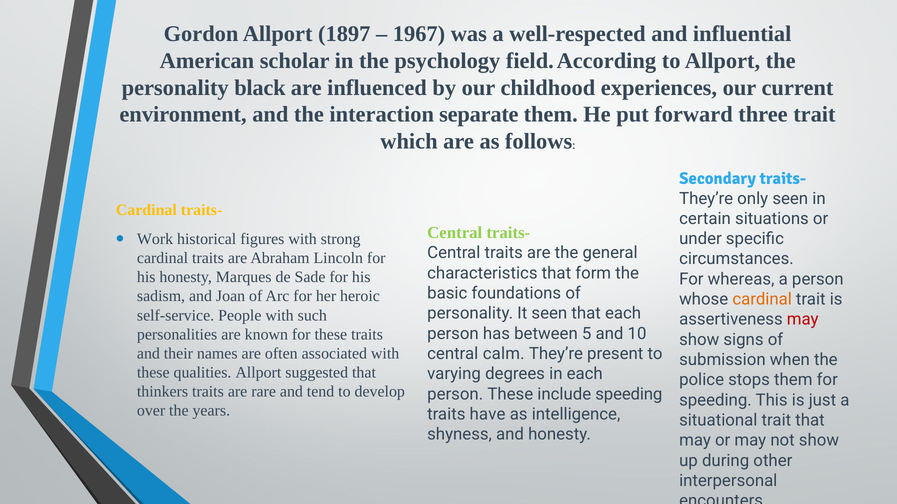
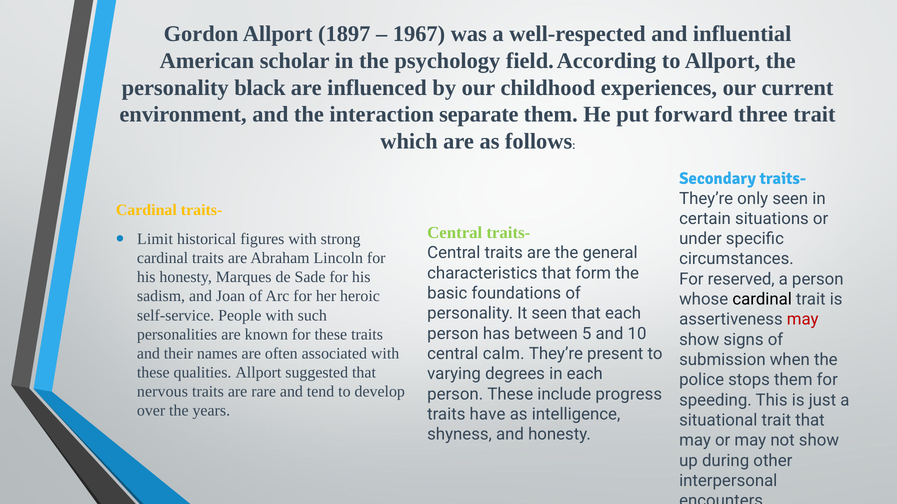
Work: Work -> Limit (155, 239)
whereas: whereas -> reserved (741, 279)
cardinal colour: orange -> black (762, 300)
thinkers: thinkers -> nervous (162, 392)
include speeding: speeding -> progress (629, 394)
